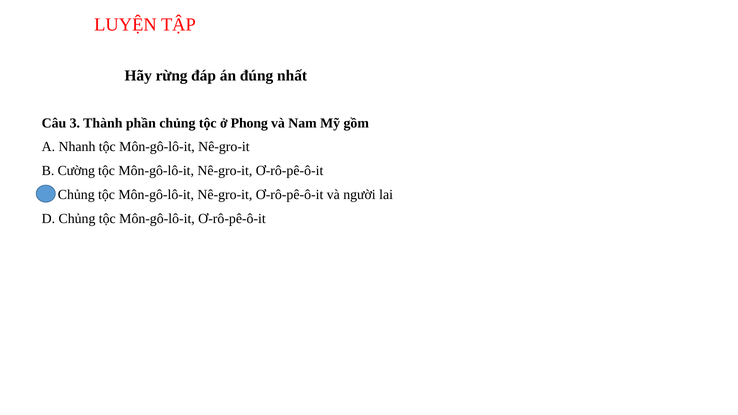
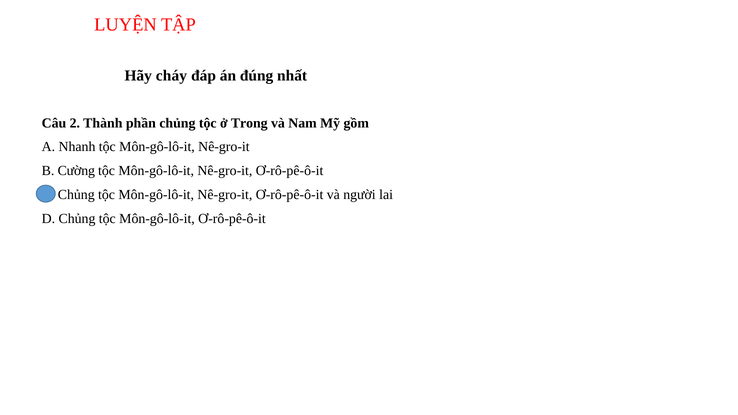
rừng: rừng -> cháy (171, 76)
3: 3 -> 2 (75, 123)
Phong: Phong -> Trong (249, 123)
